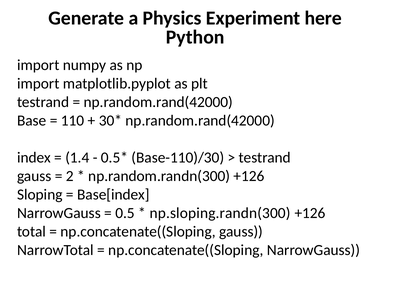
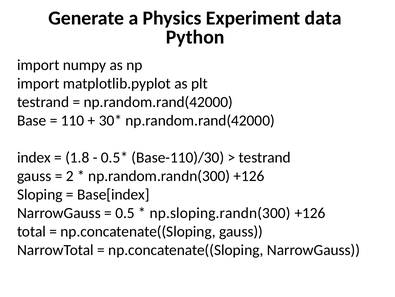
here: here -> data (323, 18)
1.4: 1.4 -> 1.8 (77, 157)
